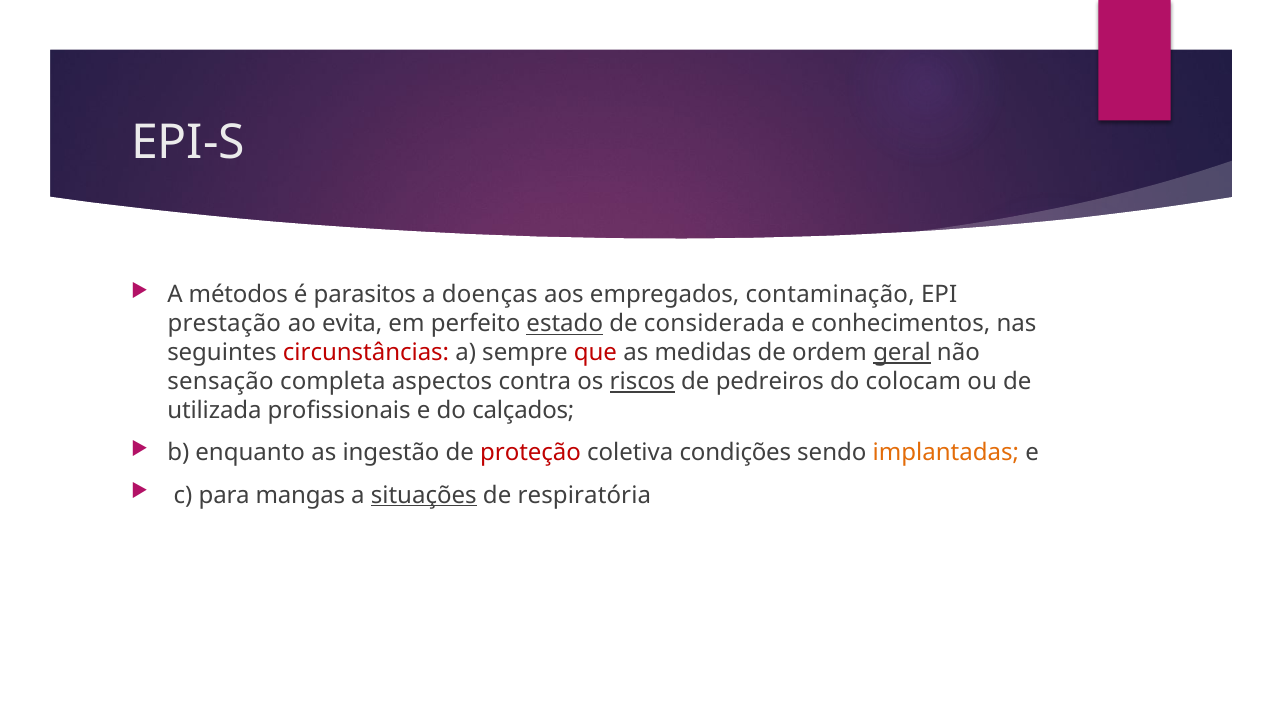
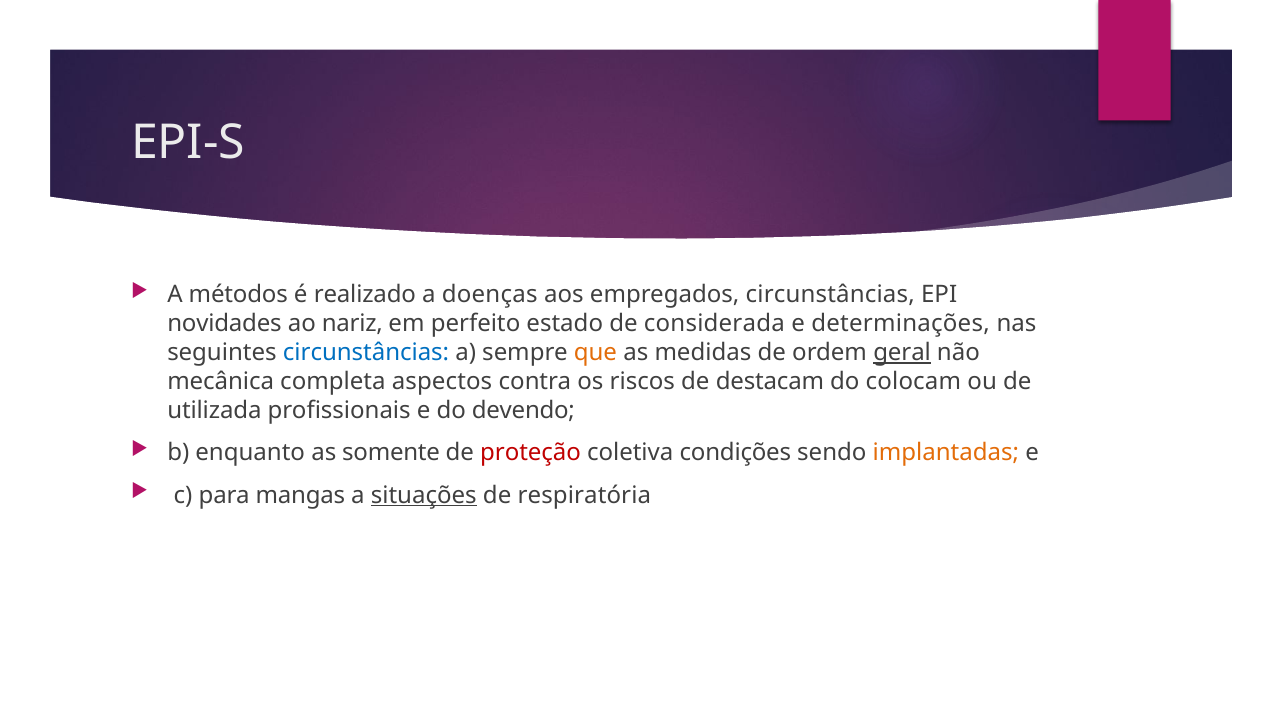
parasitos: parasitos -> realizado (365, 295)
empregados contaminação: contaminação -> circunstâncias (830, 295)
prestação: prestação -> novidades (224, 324)
evita: evita -> nariz (352, 324)
estado underline: present -> none (565, 324)
conhecimentos: conhecimentos -> determinações (901, 324)
circunstâncias colour: red -> blue (366, 353)
que colour: red -> orange (595, 353)
sensação: sensação -> mecânica (221, 382)
riscos underline: present -> none (642, 382)
pedreiros: pedreiros -> destacam (770, 382)
calçados: calçados -> devendo (523, 410)
ingestão: ingestão -> somente (391, 453)
